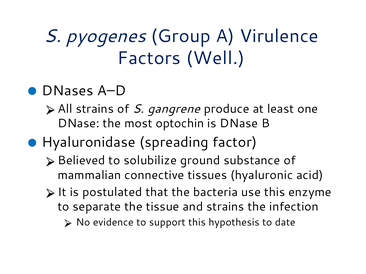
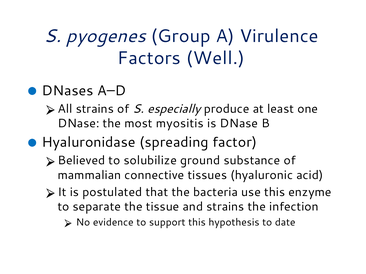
gangrene: gangrene -> especially (174, 109)
optochin: optochin -> myositis (180, 124)
